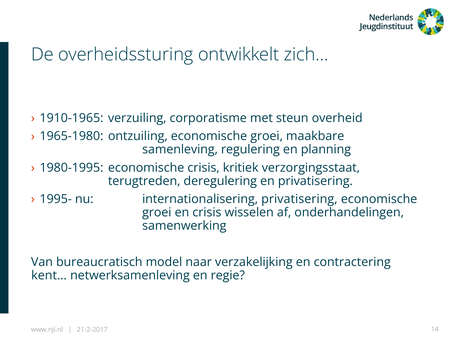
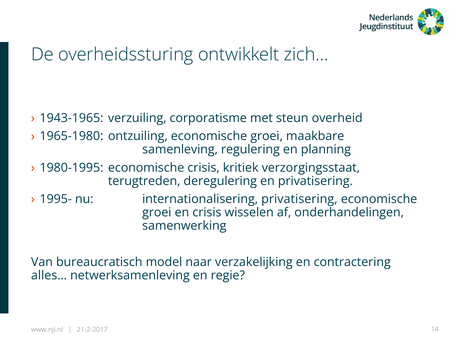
1910-1965: 1910-1965 -> 1943-1965 (72, 118)
kent…: kent… -> alles… (49, 275)
